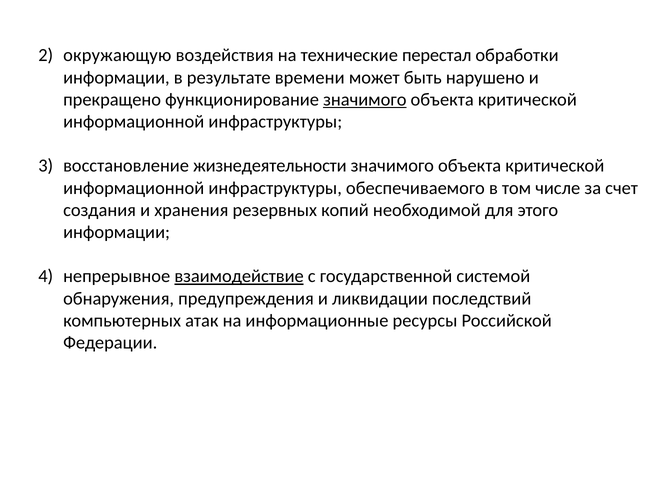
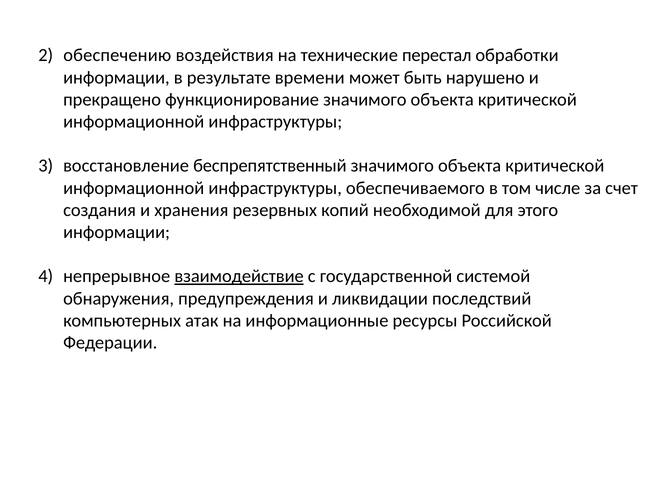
окружающую: окружающую -> обеспечению (117, 55)
значимого underline: present -> none (365, 100)
жизнедеятельности: жизнедеятельности -> беспрепятственный (270, 166)
